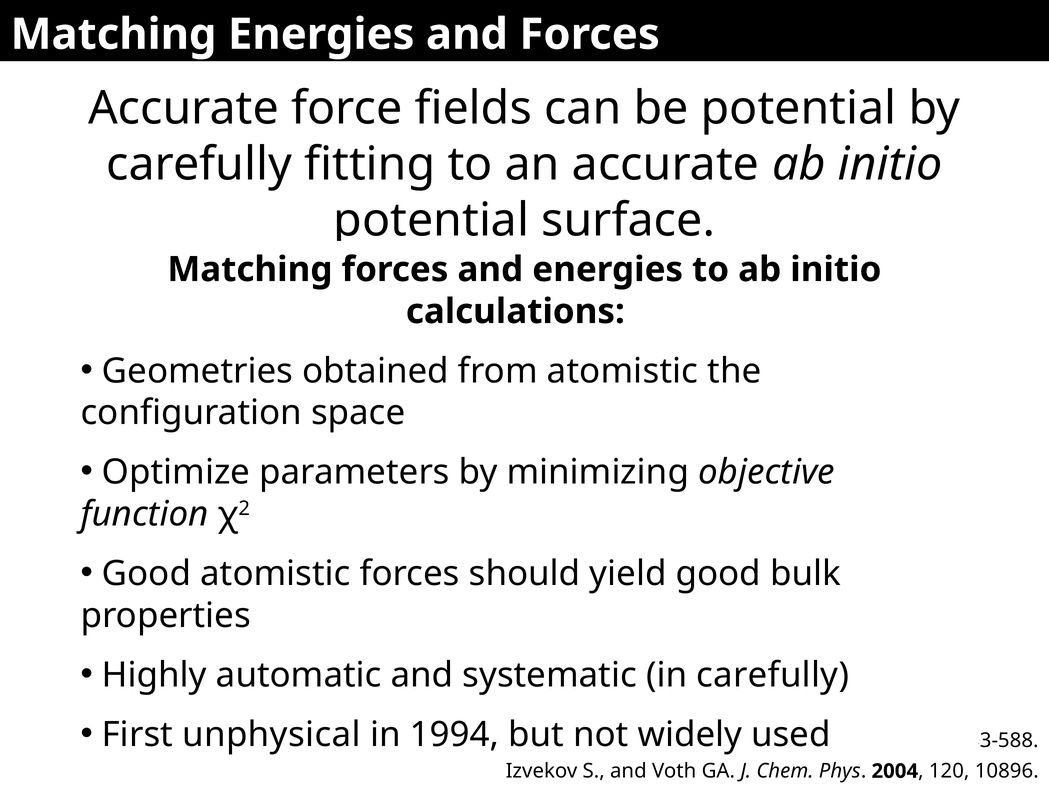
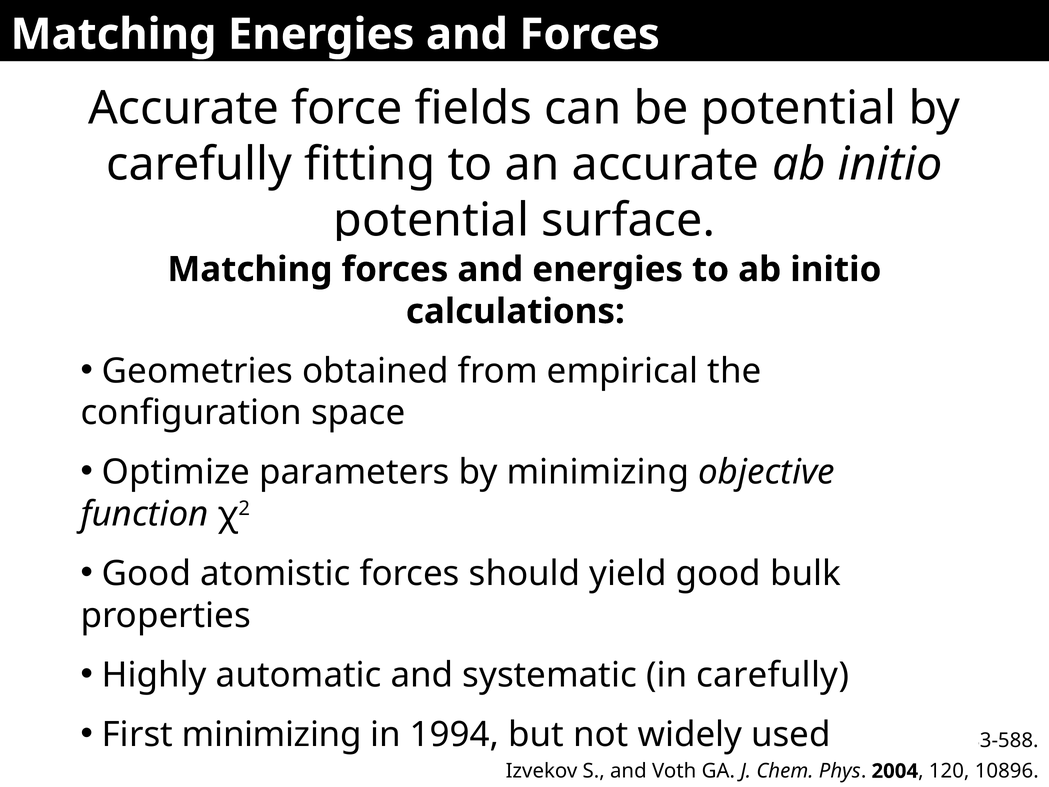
from atomistic: atomistic -> empirical (623, 371)
First unphysical: unphysical -> minimizing (272, 734)
